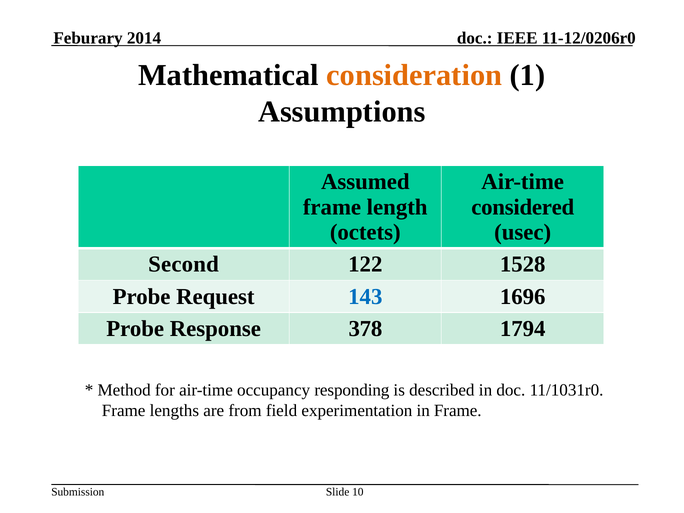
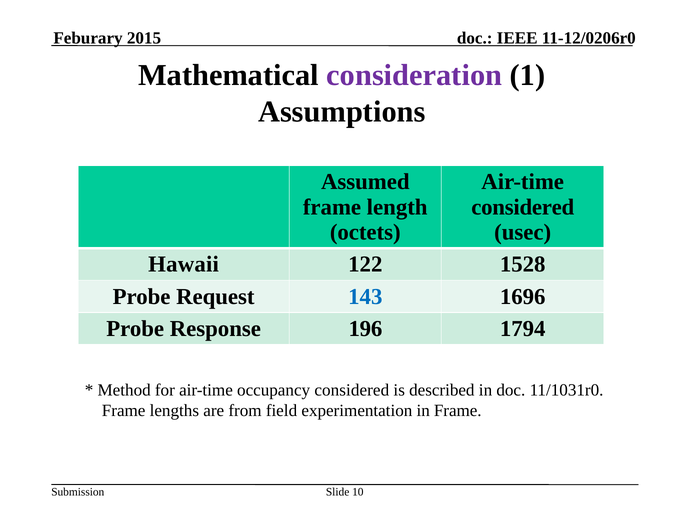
2014: 2014 -> 2015 (144, 38)
consideration colour: orange -> purple (414, 75)
Second: Second -> Hawaii (184, 264)
378: 378 -> 196 (365, 329)
occupancy responding: responding -> considered (352, 390)
